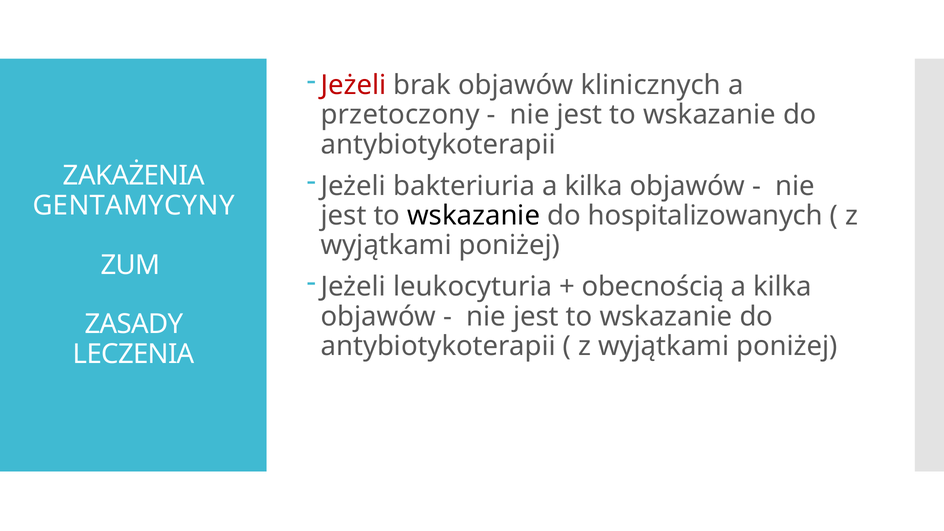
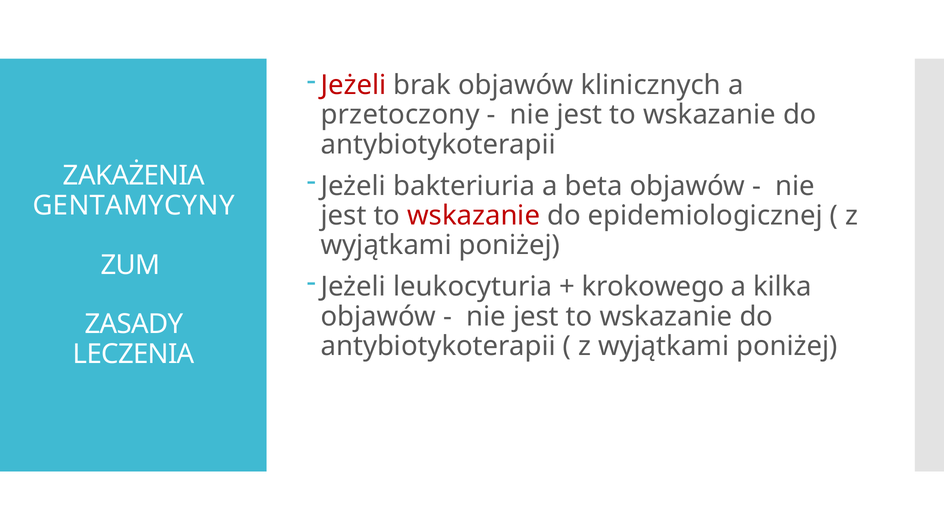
bakteriuria a kilka: kilka -> beta (594, 186)
wskazanie colour: black -> red (474, 216)
hospitalizowanych: hospitalizowanych -> epidemiologicznej (705, 216)
obecnością: obecnością -> krokowego (653, 287)
